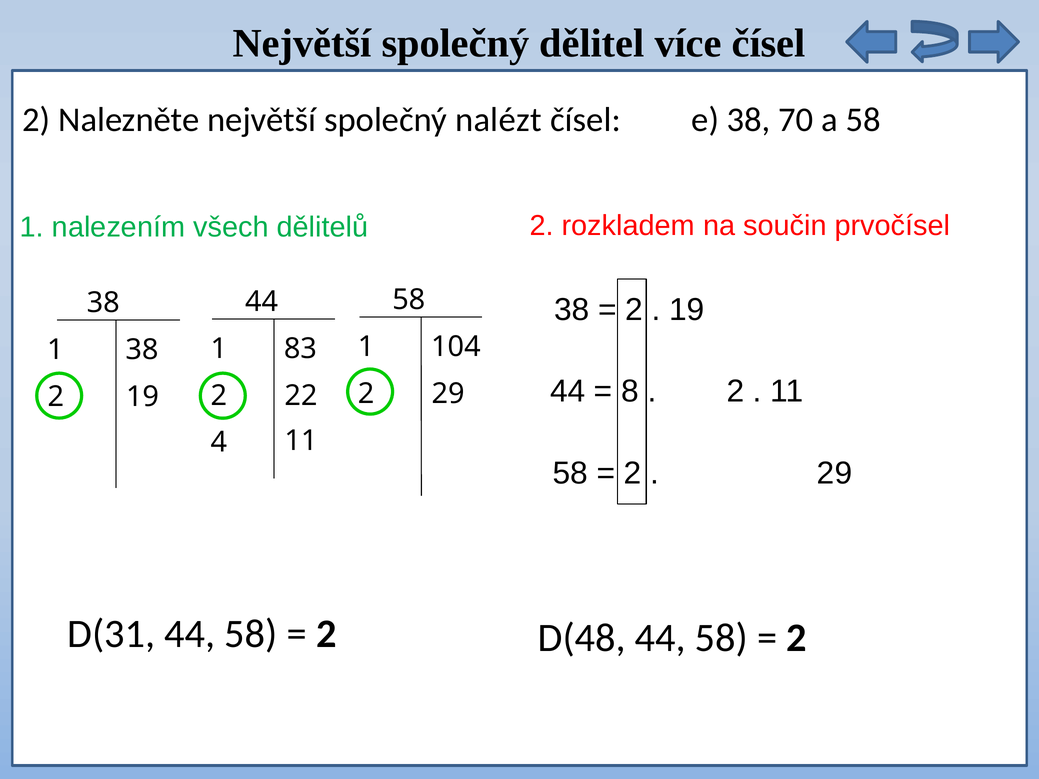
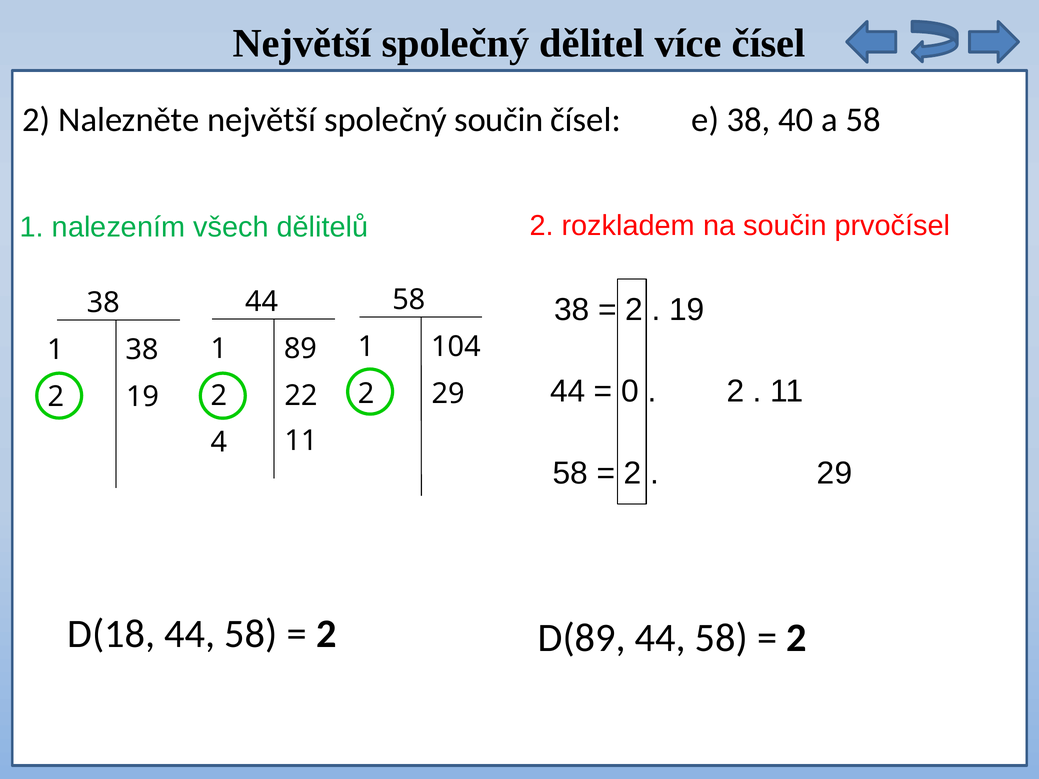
společný nalézt: nalézt -> součin (499, 120)
70: 70 -> 40 (796, 120)
83: 83 -> 89 (300, 349)
8: 8 -> 0 (630, 392)
D(31: D(31 -> D(18 (111, 634)
D(48: D(48 -> D(89 (582, 638)
